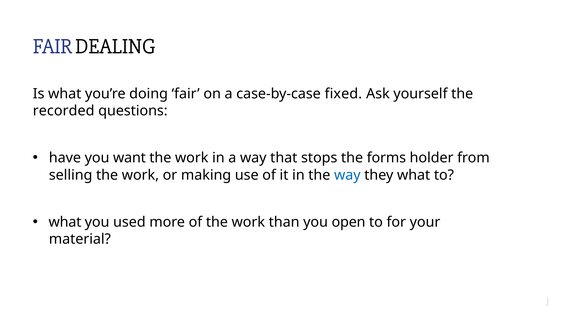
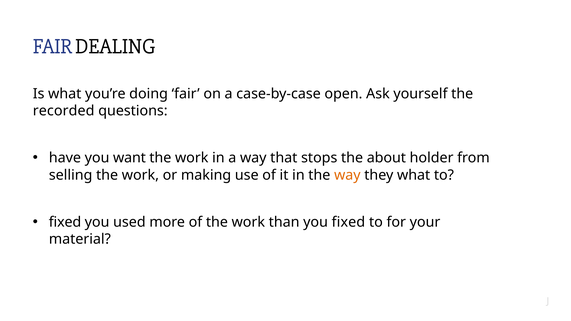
fixed: fixed -> open (343, 94)
forms: forms -> about (386, 158)
way colour: blue -> orange (347, 175)
what: what -> fixed (65, 222)
you open: open -> fixed (348, 222)
